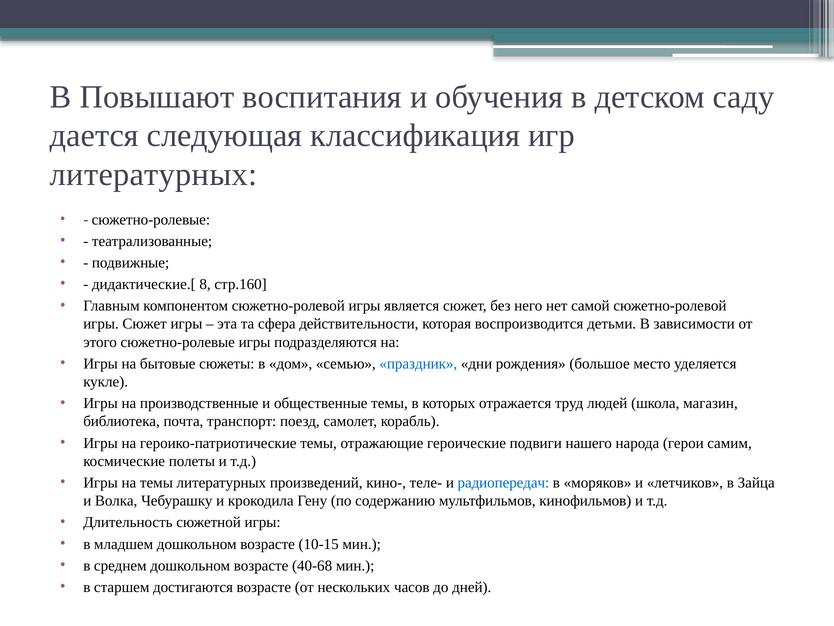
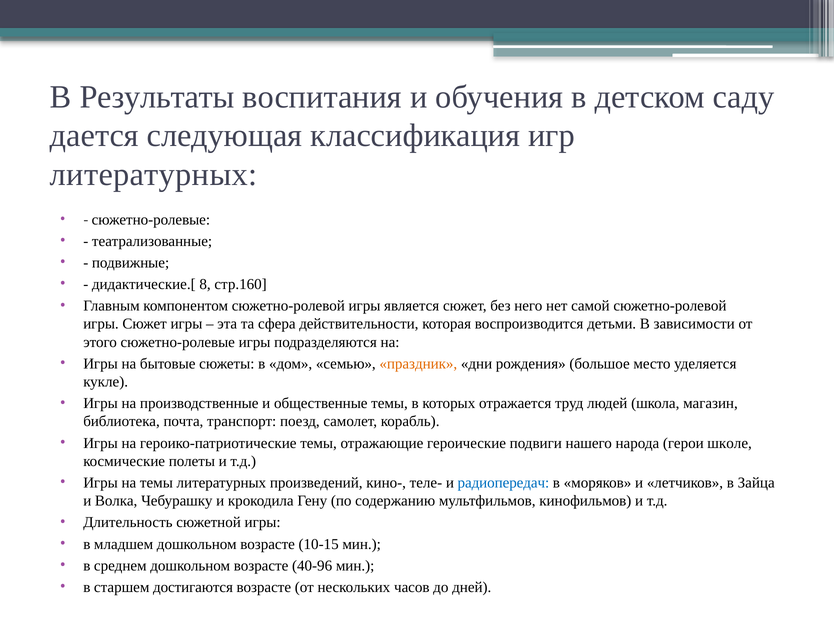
Повышают: Повышают -> Результаты (157, 97)
праздник colour: blue -> orange (418, 363)
самим: самим -> школе (730, 443)
40-68: 40-68 -> 40-96 (312, 565)
